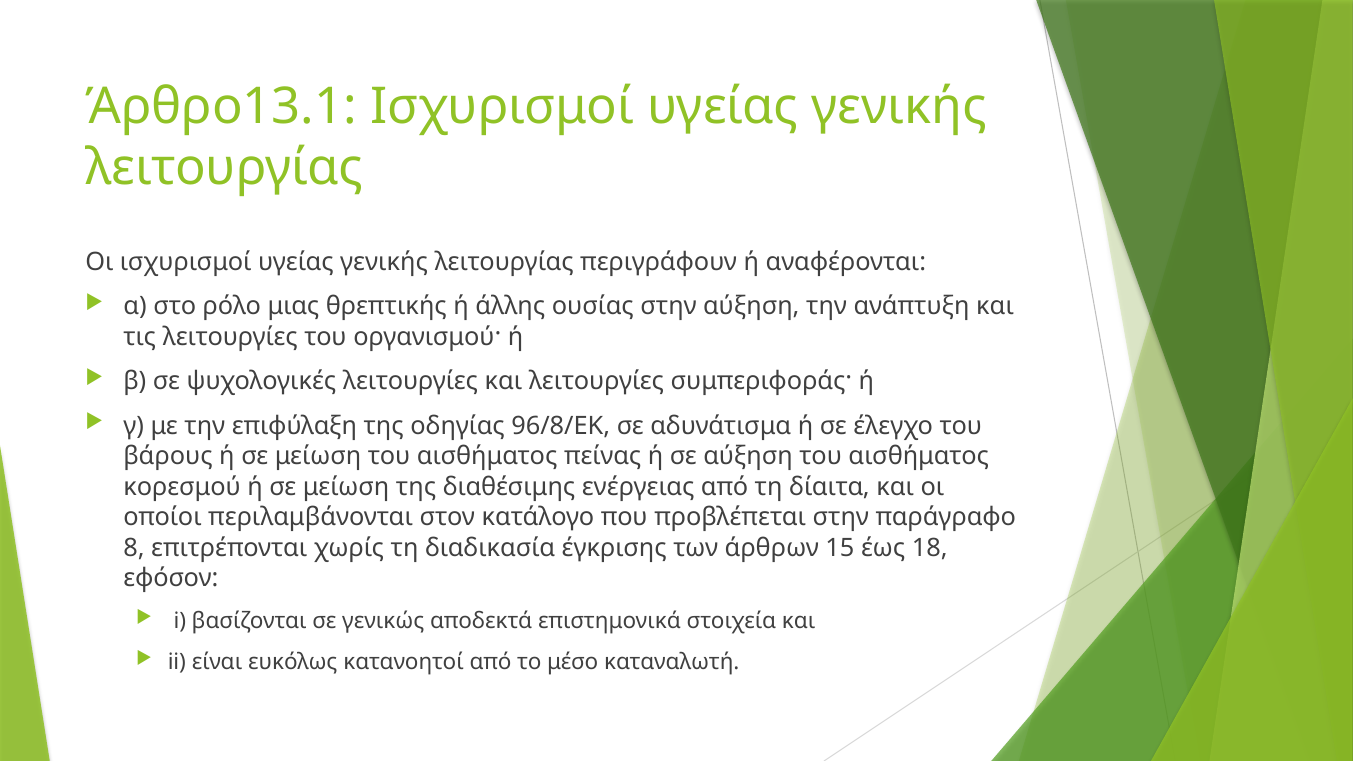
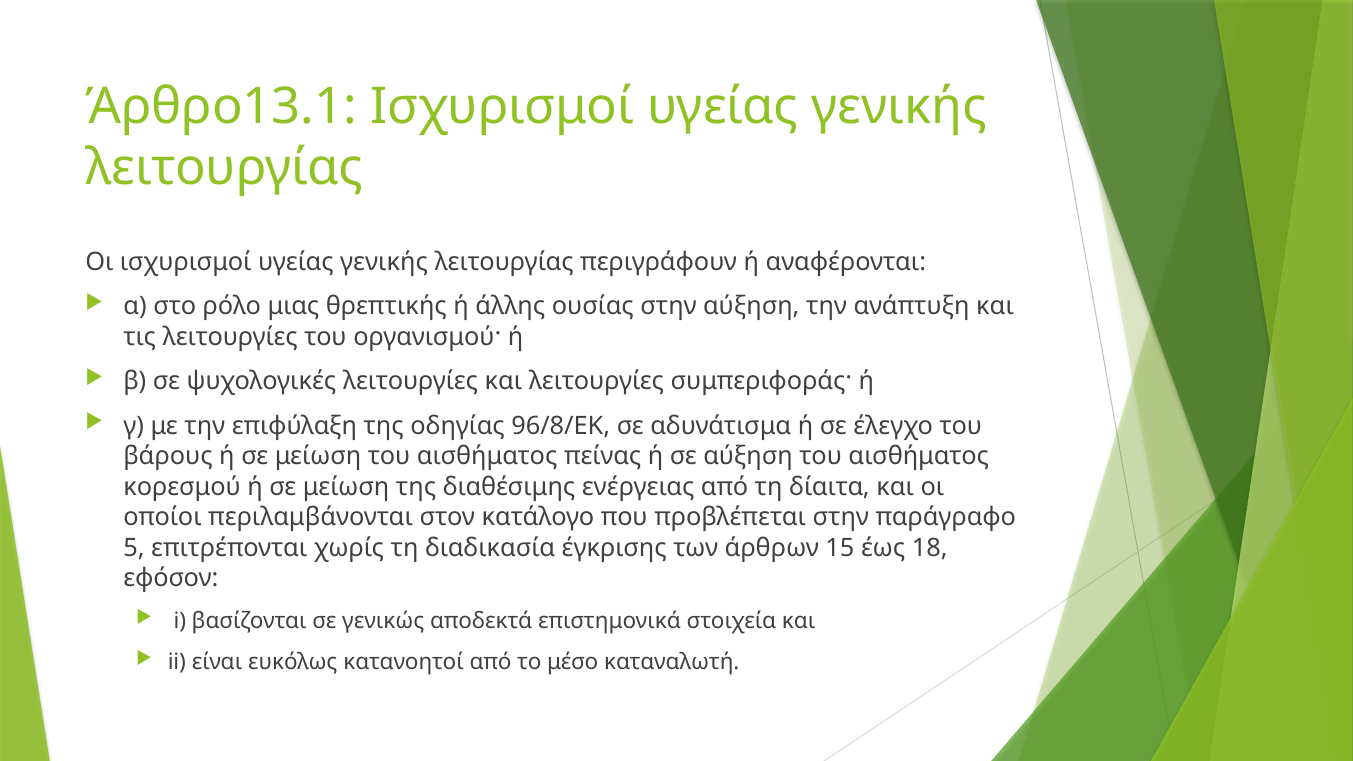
8: 8 -> 5 (134, 548)
